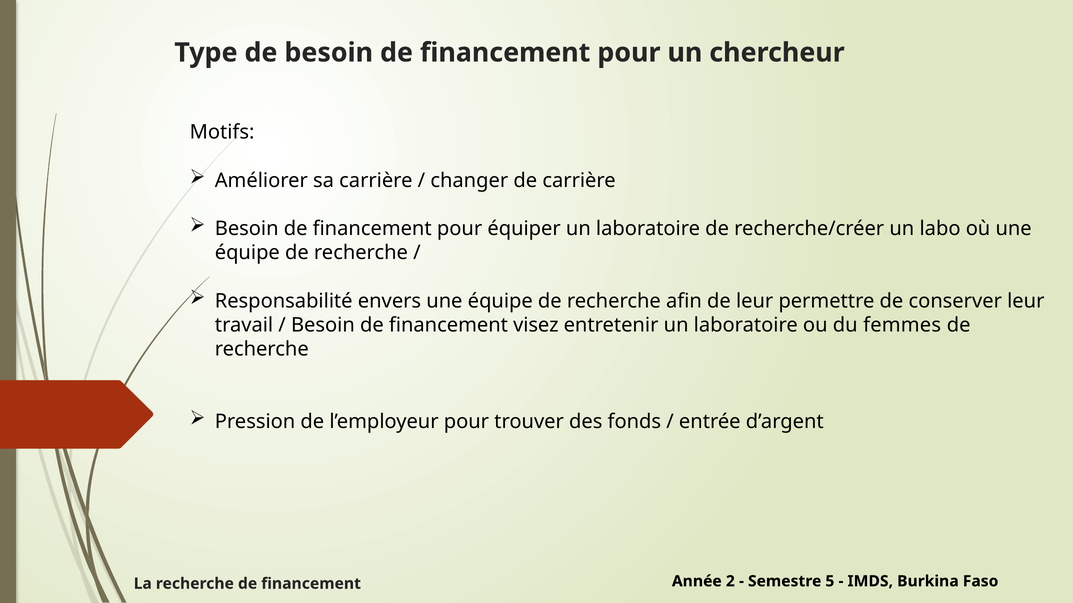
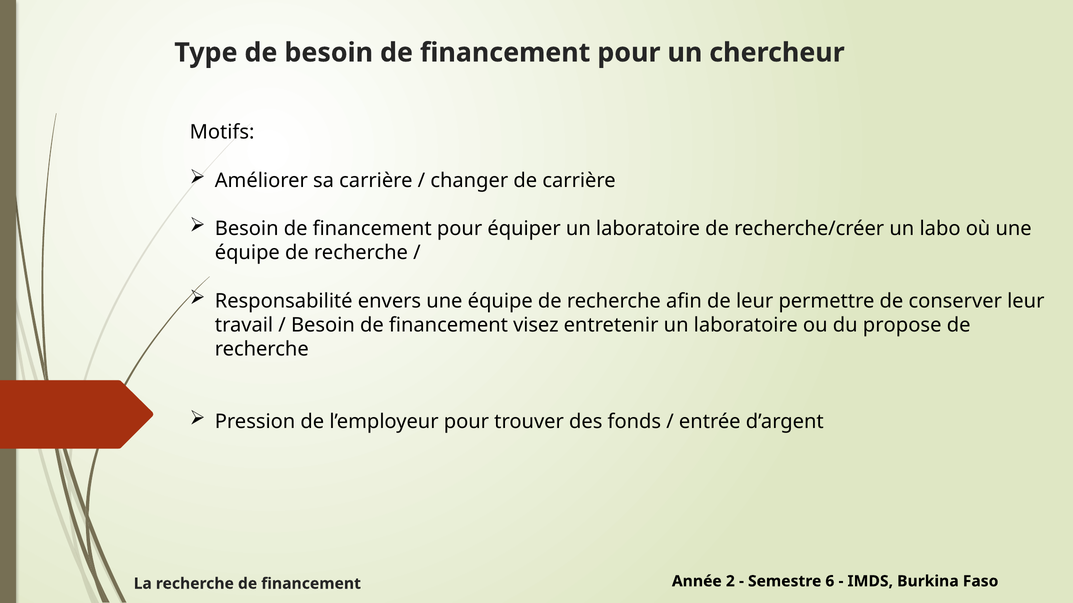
femmes: femmes -> propose (902, 325)
5: 5 -> 6 (830, 582)
